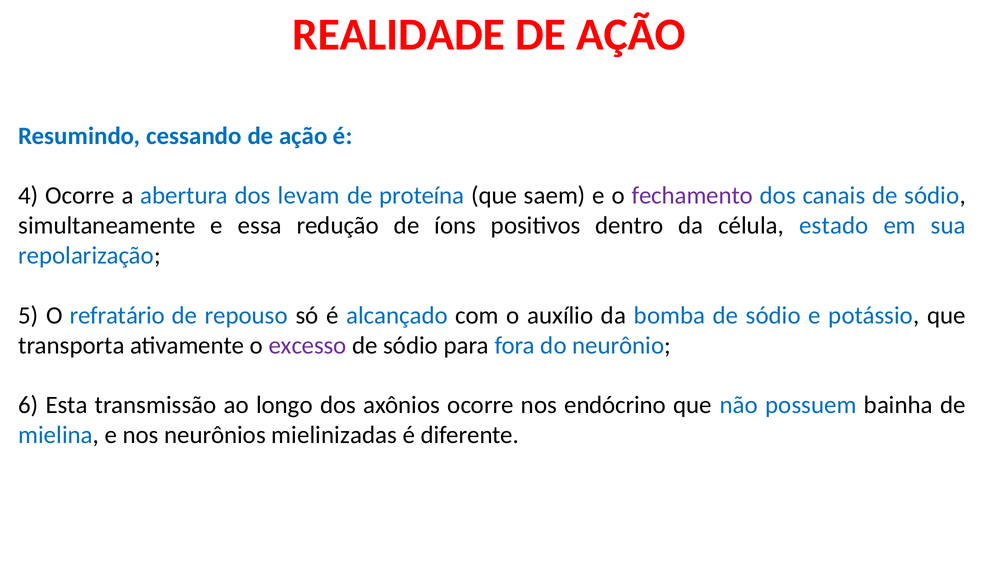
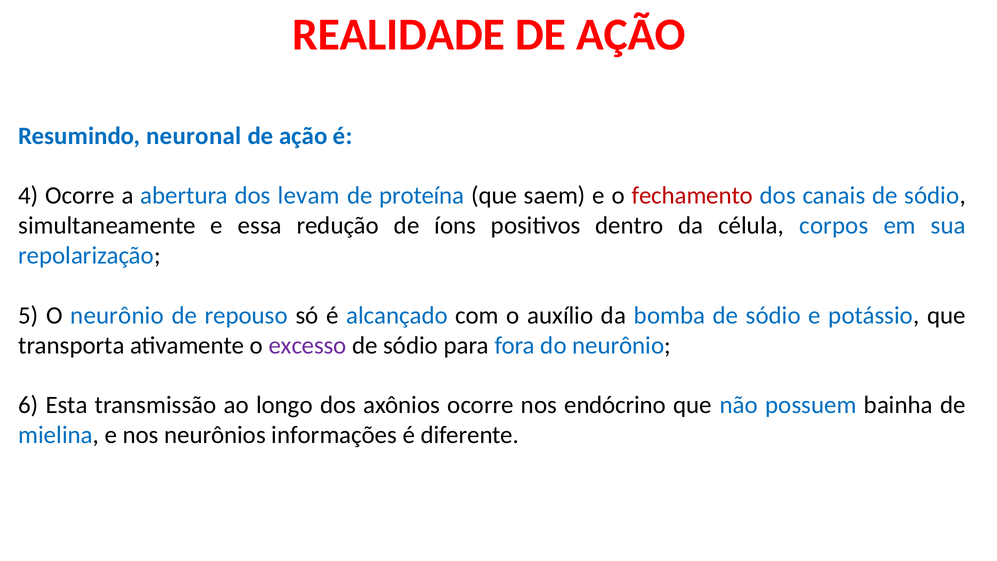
cessando: cessando -> neuronal (194, 136)
fechamento colour: purple -> red (692, 196)
estado: estado -> corpos (834, 226)
O refratário: refratário -> neurônio (117, 315)
mielinizadas: mielinizadas -> informações (334, 435)
